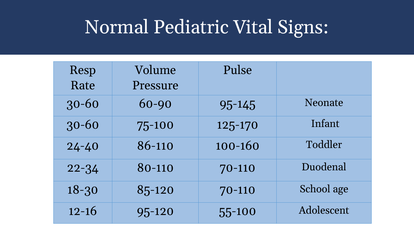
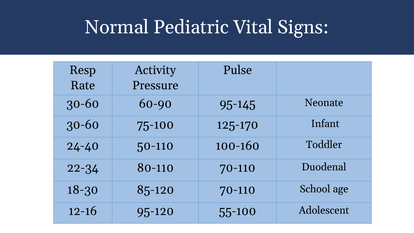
Volume: Volume -> Activity (155, 70)
86-110: 86-110 -> 50-110 (155, 146)
